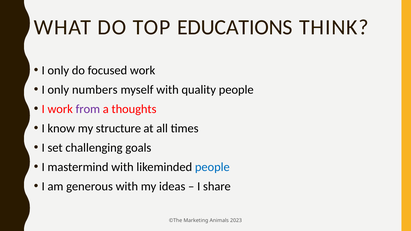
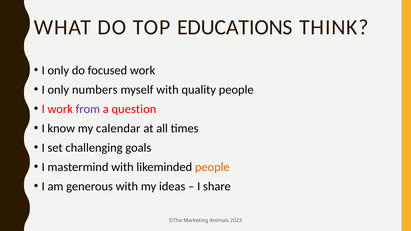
thoughts: thoughts -> question (134, 109)
structure: structure -> calendar (118, 129)
people colour: blue -> orange (212, 167)
